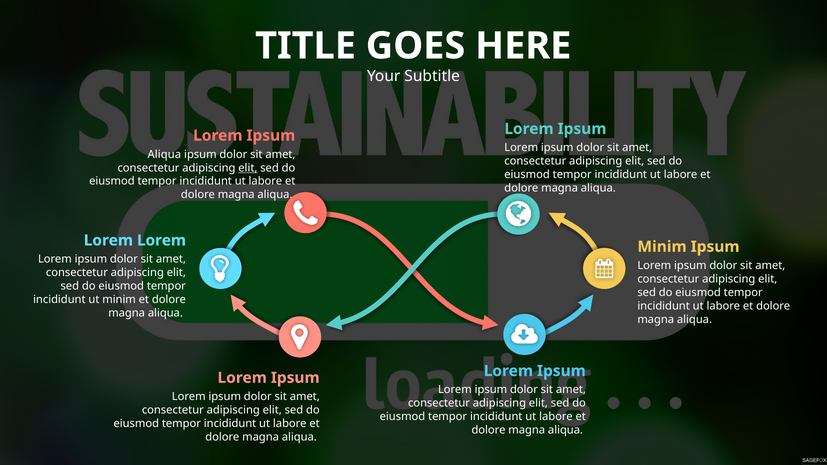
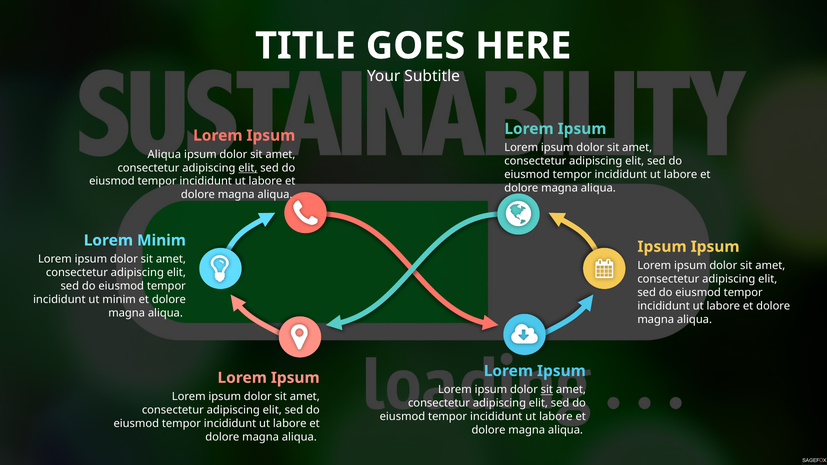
Lorem: Lorem -> Minim (161, 240)
Minim: Minim -> Ipsum (662, 247)
sit underline: none -> present (547, 390)
